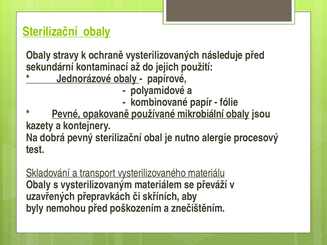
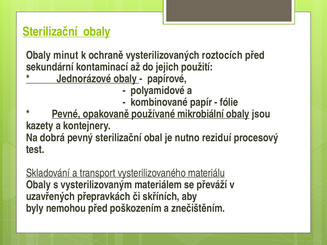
stravy: stravy -> minut (66, 55)
následuje: následuje -> roztocích (222, 55)
alergie: alergie -> reziduí (217, 138)
